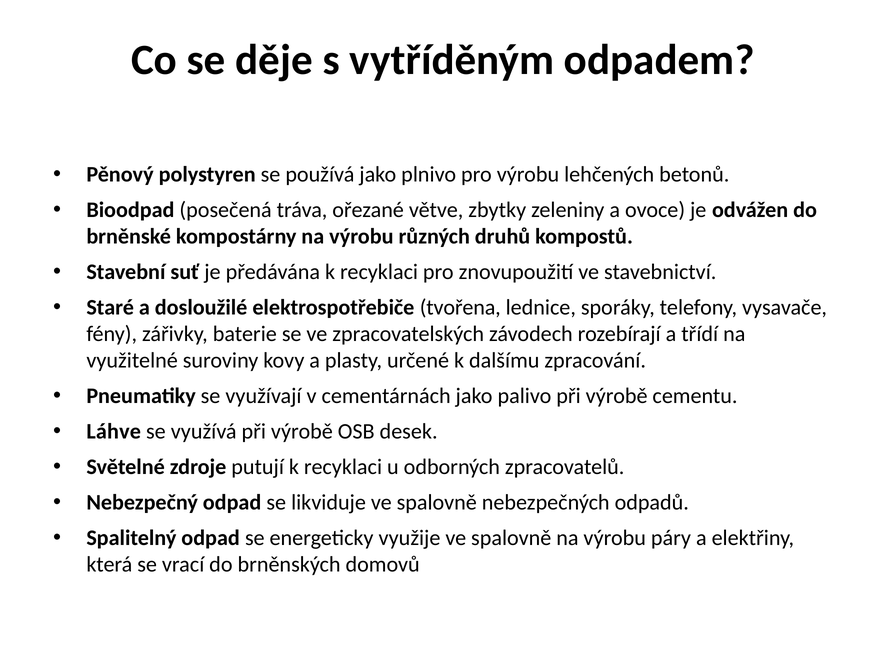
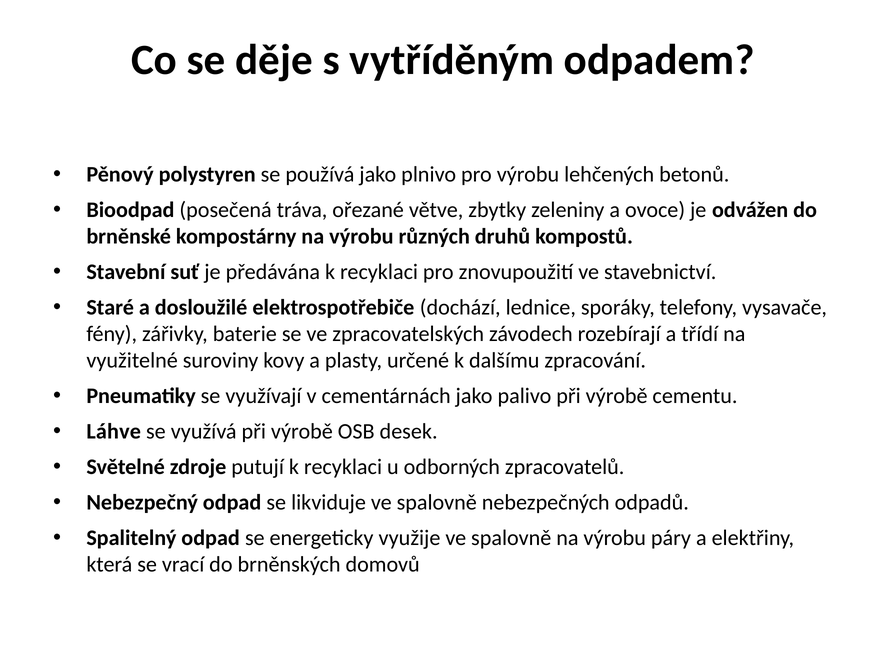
tvořena: tvořena -> dochází (460, 307)
